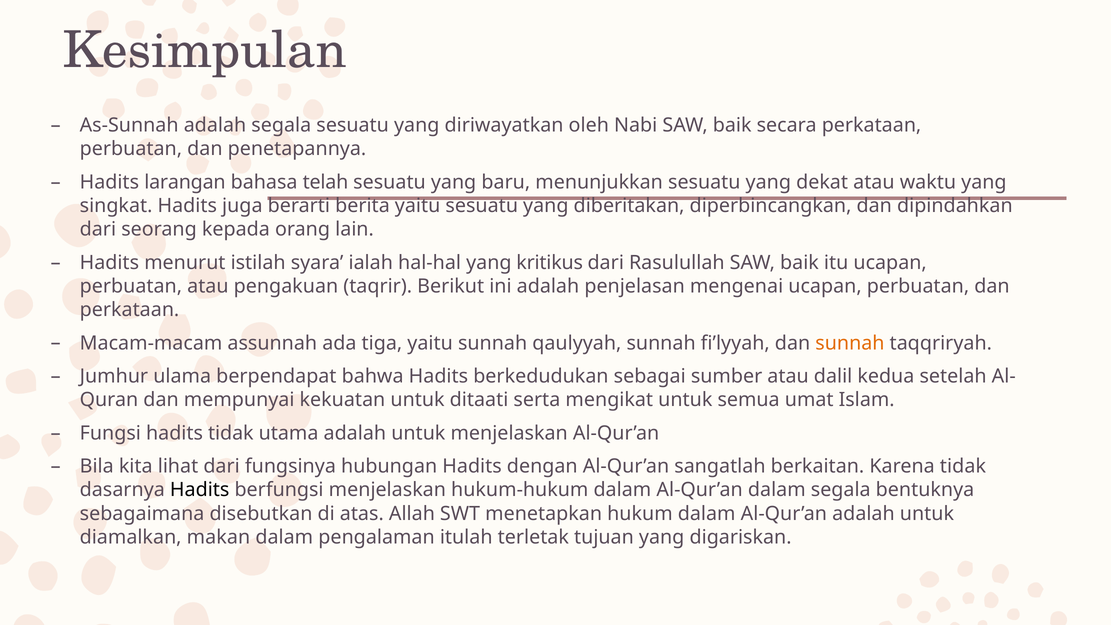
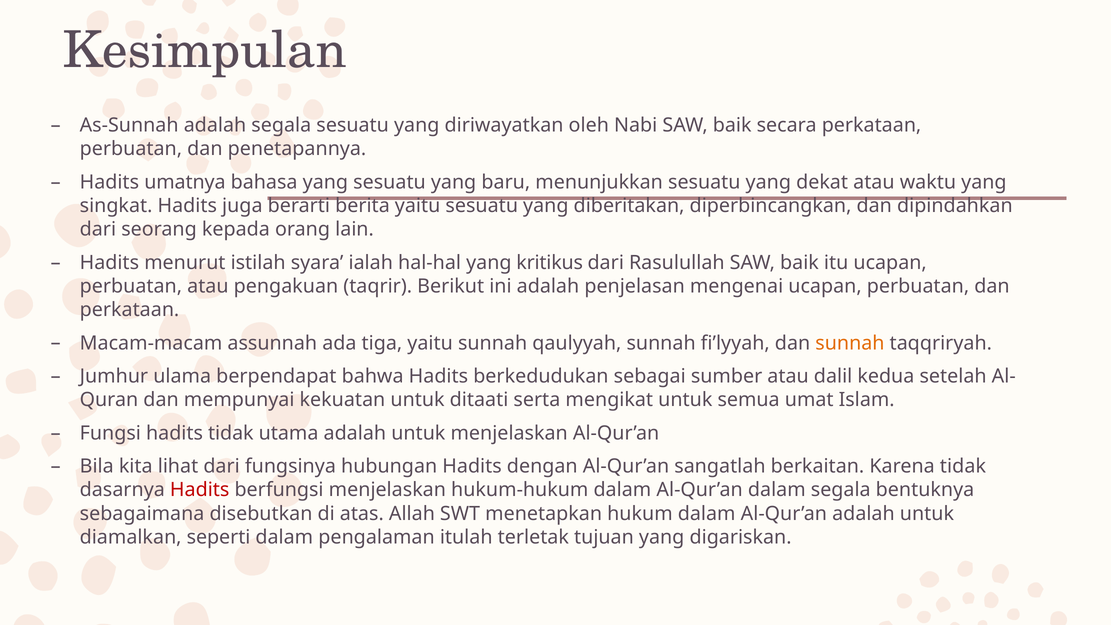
larangan: larangan -> umatnya (185, 182)
bahasa telah: telah -> yang (325, 182)
Hadits colour: black -> red (200, 490)
makan: makan -> seperti (219, 537)
